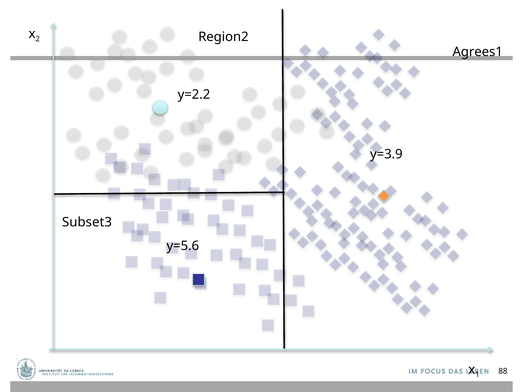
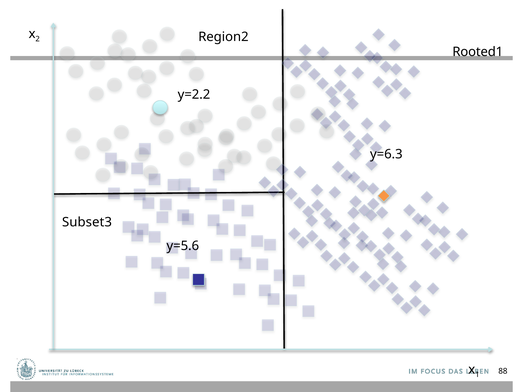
Agrees1: Agrees1 -> Rooted1 (478, 52)
y=3.9: y=3.9 -> y=6.3 (386, 154)
